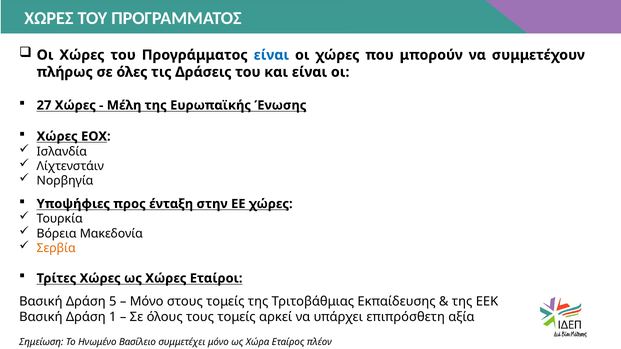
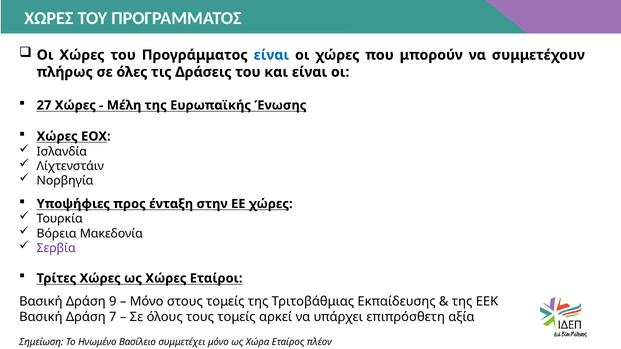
Σερβία colour: orange -> purple (56, 249)
5: 5 -> 9 (113, 302)
Δράση 1: 1 -> 7 (113, 317)
